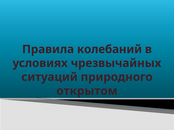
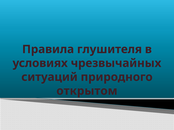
колебаний: колебаний -> глушителя (109, 49)
